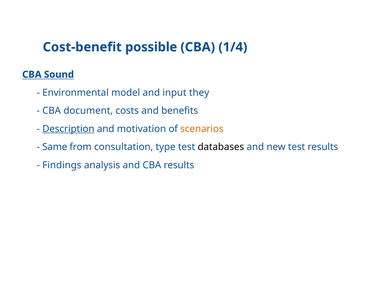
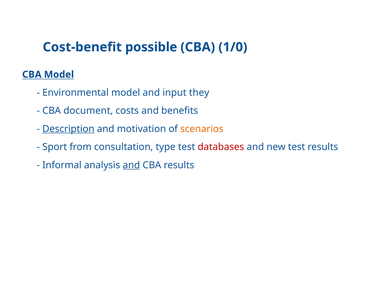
1/4: 1/4 -> 1/0 (233, 47)
CBA Sound: Sound -> Model (59, 75)
Same: Same -> Sport (55, 147)
databases colour: black -> red (221, 147)
Findings: Findings -> Informal (62, 165)
and underline: none -> present (131, 165)
